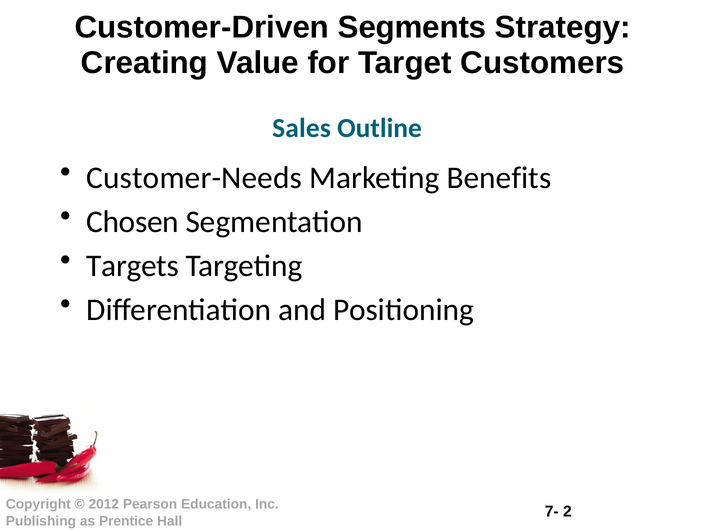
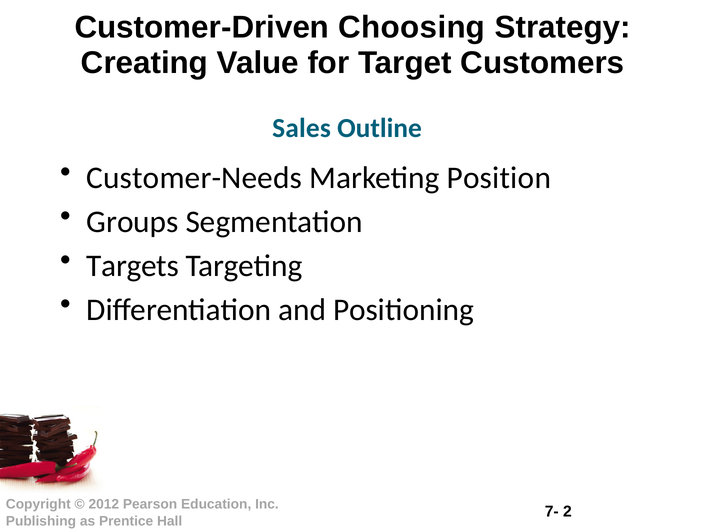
Segments: Segments -> Choosing (412, 27)
Benefits: Benefits -> Position (499, 178)
Chosen: Chosen -> Groups (133, 221)
